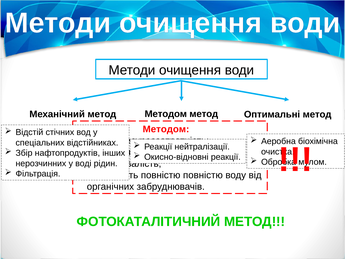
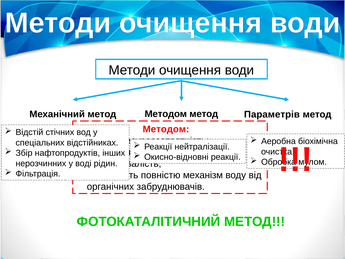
Оптимальні: Оптимальні -> Параметрів (272, 114)
повністю повністю: повністю -> механізм (203, 175)
